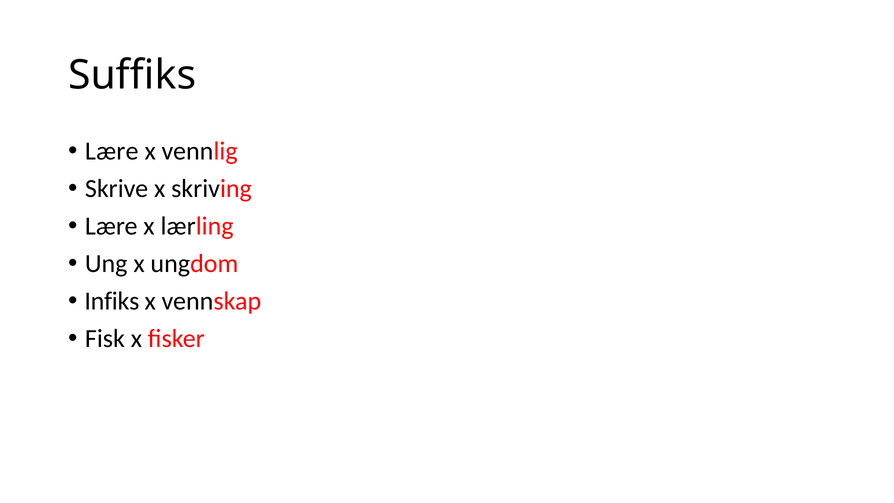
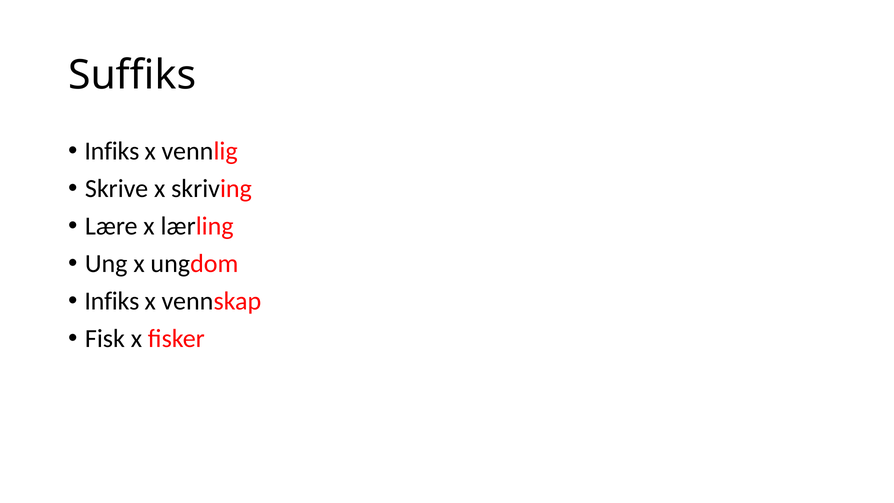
Lære: Lære -> Infiks (112, 151)
